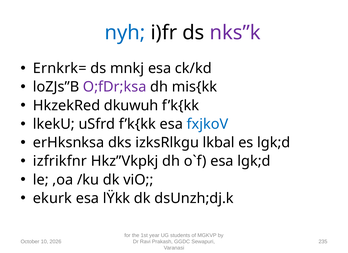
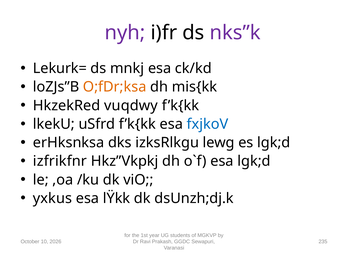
nyh colour: blue -> purple (125, 33)
Ernkrk=: Ernkrk= -> Lekurk= (60, 68)
O;fDr;ksa colour: purple -> orange (115, 87)
dkuwuh: dkuwuh -> vuqdwy (131, 106)
lkbal: lkbal -> lewg (219, 143)
ekurk: ekurk -> yxkus (52, 198)
